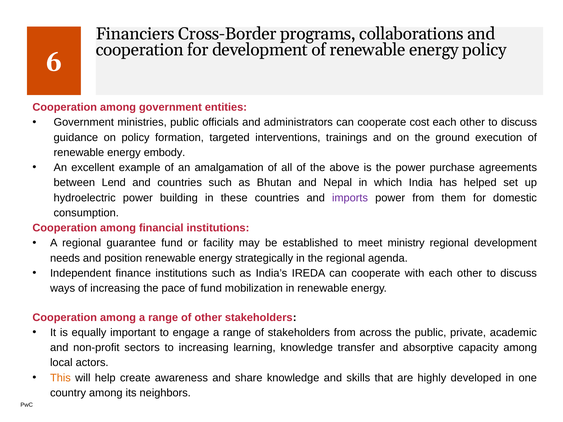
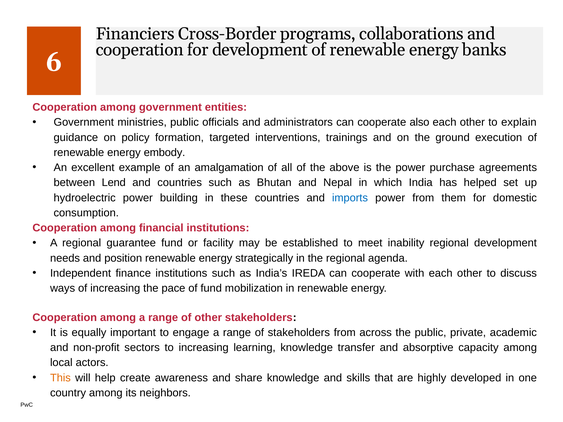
energy policy: policy -> banks (484, 50)
cost: cost -> also (420, 122)
discuss: discuss -> explain (519, 122)
imports colour: purple -> blue (350, 198)
ministry: ministry -> inability (406, 243)
